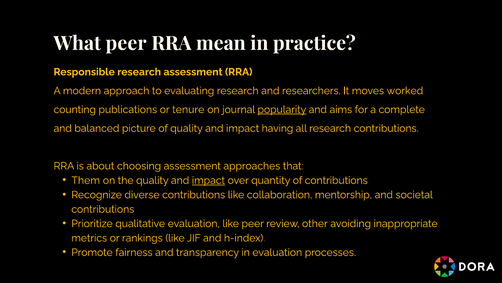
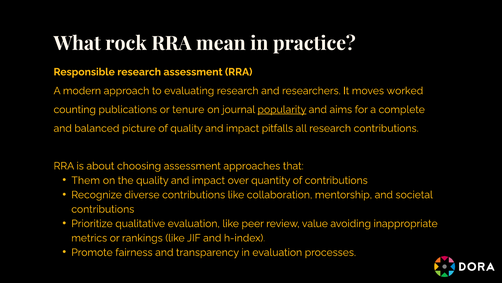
What peer: peer -> rock (126, 43)
having: having -> pitfalls (277, 128)
impact underline: present -> none (208, 180)
other: other -> value (315, 223)
